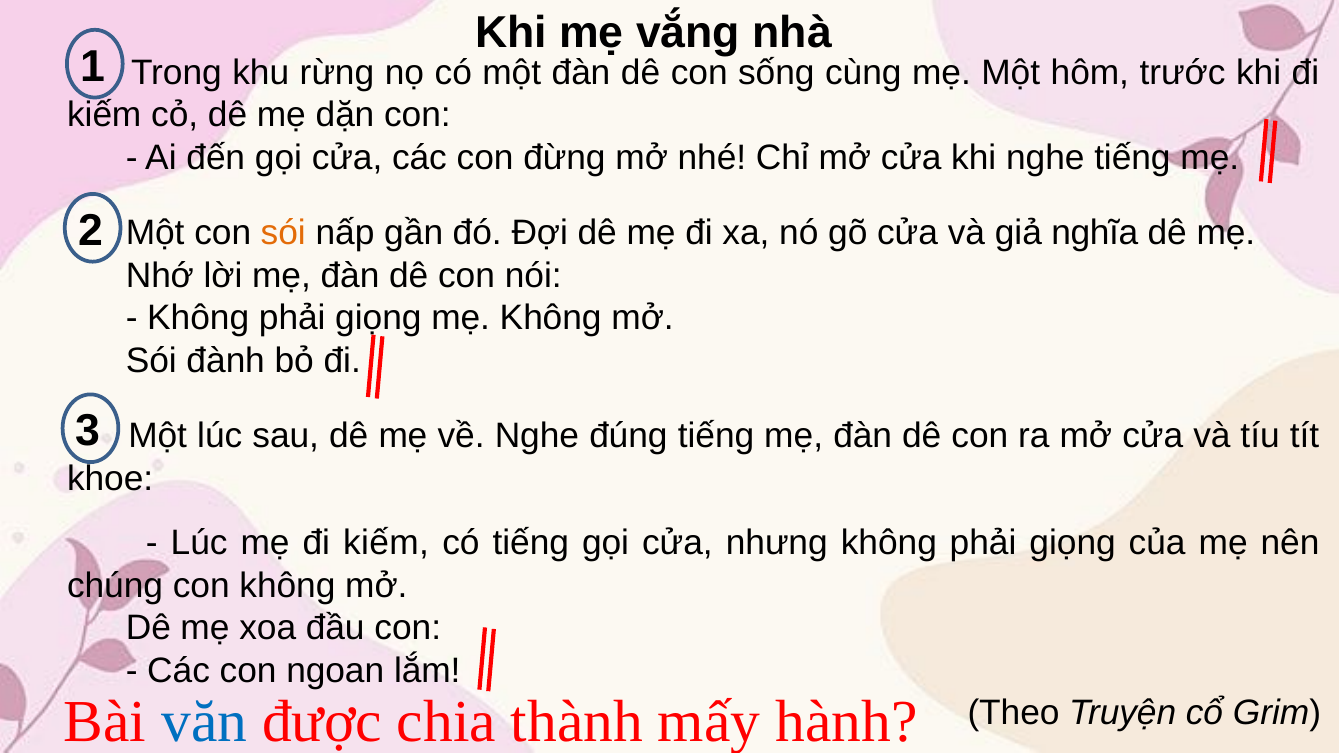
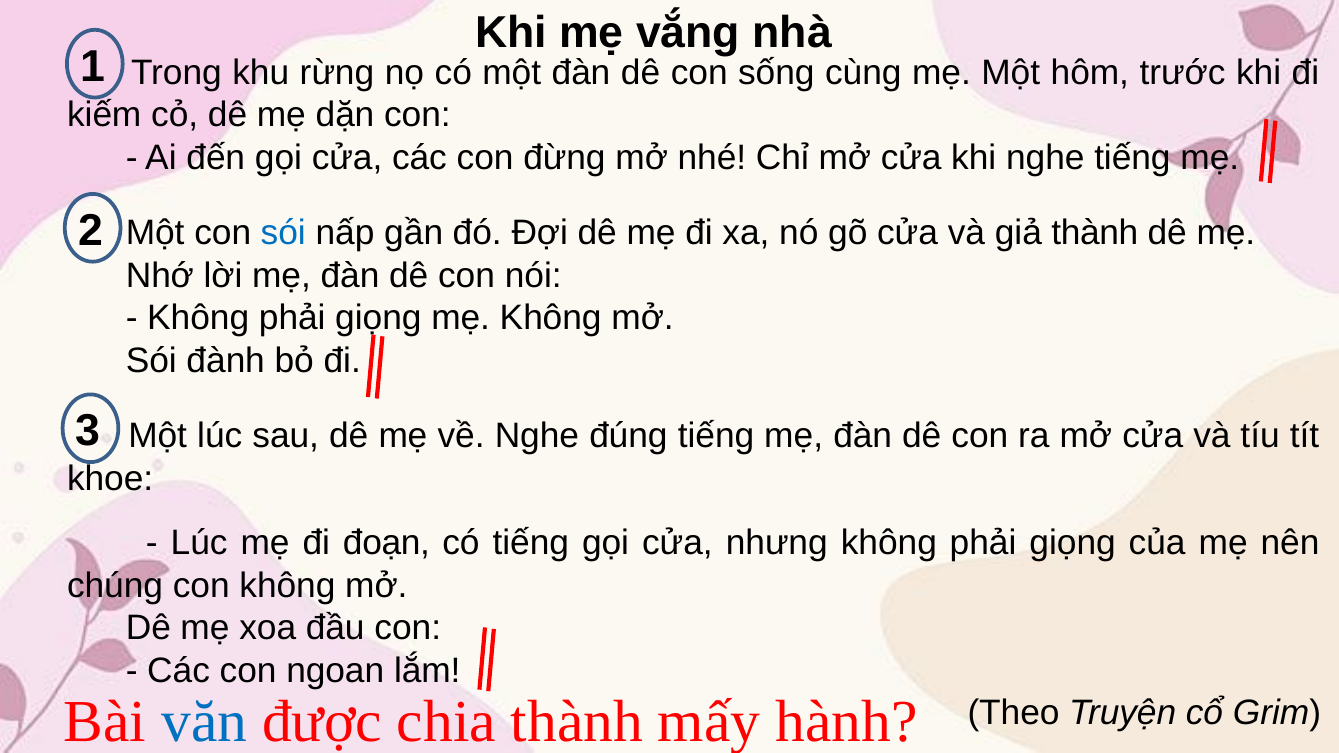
sói colour: orange -> blue (283, 233)
giả nghĩa: nghĩa -> thành (1095, 233)
mẹ đi kiếm: kiếm -> đoạn (386, 543)
